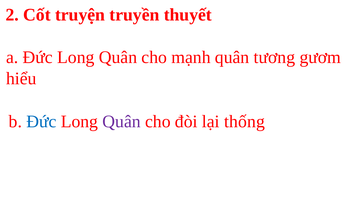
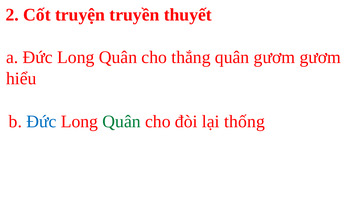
mạnh: mạnh -> thắng (191, 57)
quân tương: tương -> gươm (274, 57)
Quân colour: purple -> green (122, 121)
